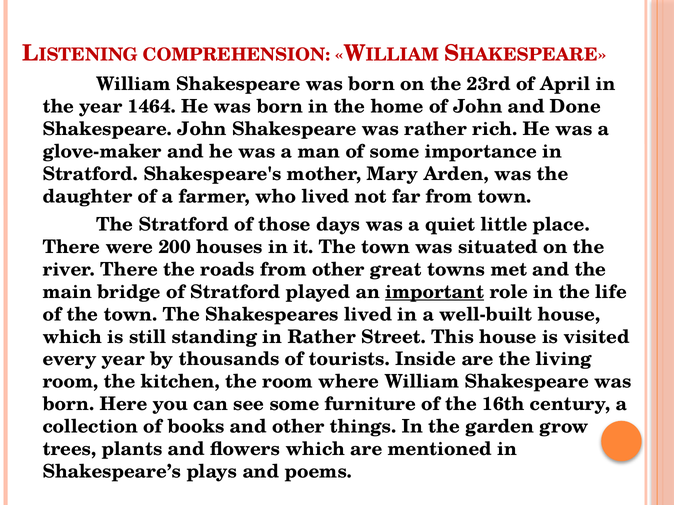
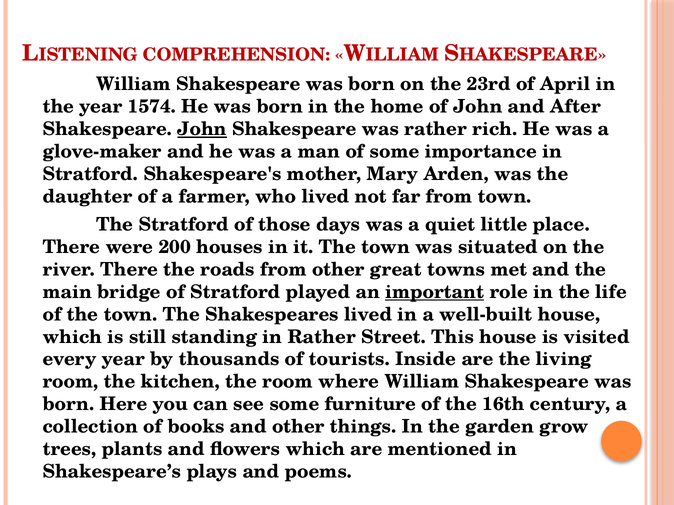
1464: 1464 -> 1574 (152, 107)
Done: Done -> After (576, 107)
John underline: none -> present (202, 129)
